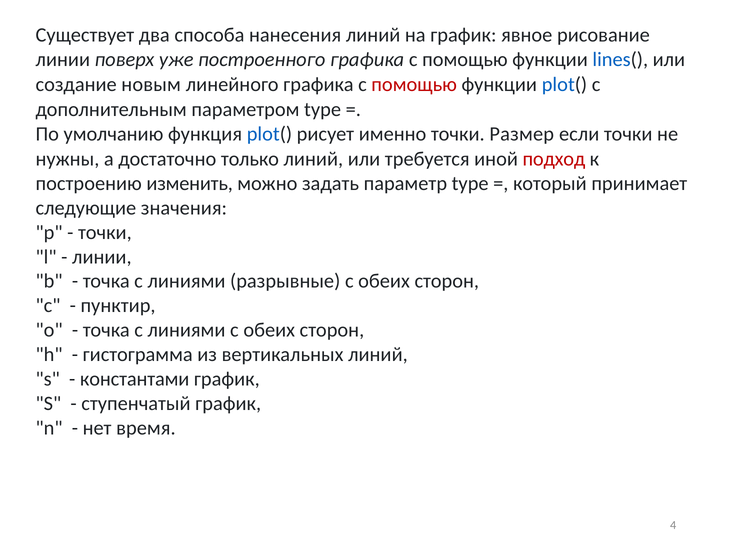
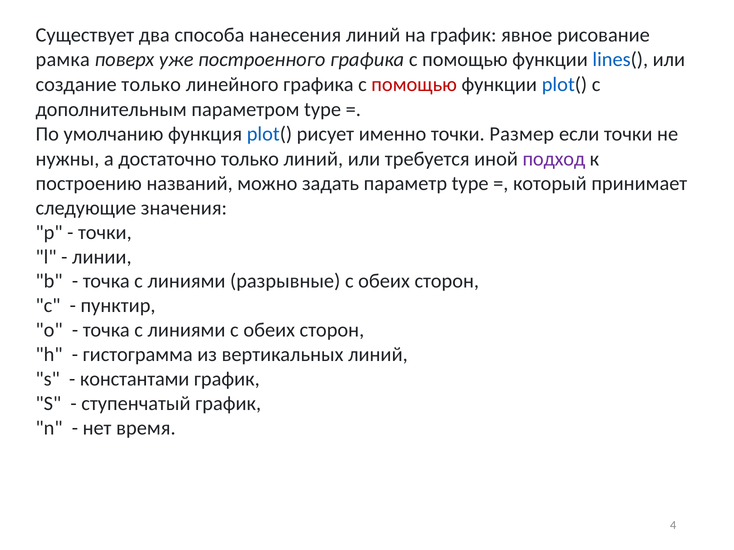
линии: линии -> рамка (63, 60)
создание новым: новым -> только (151, 85)
подход colour: red -> purple (554, 159)
изменить: изменить -> названий (190, 184)
